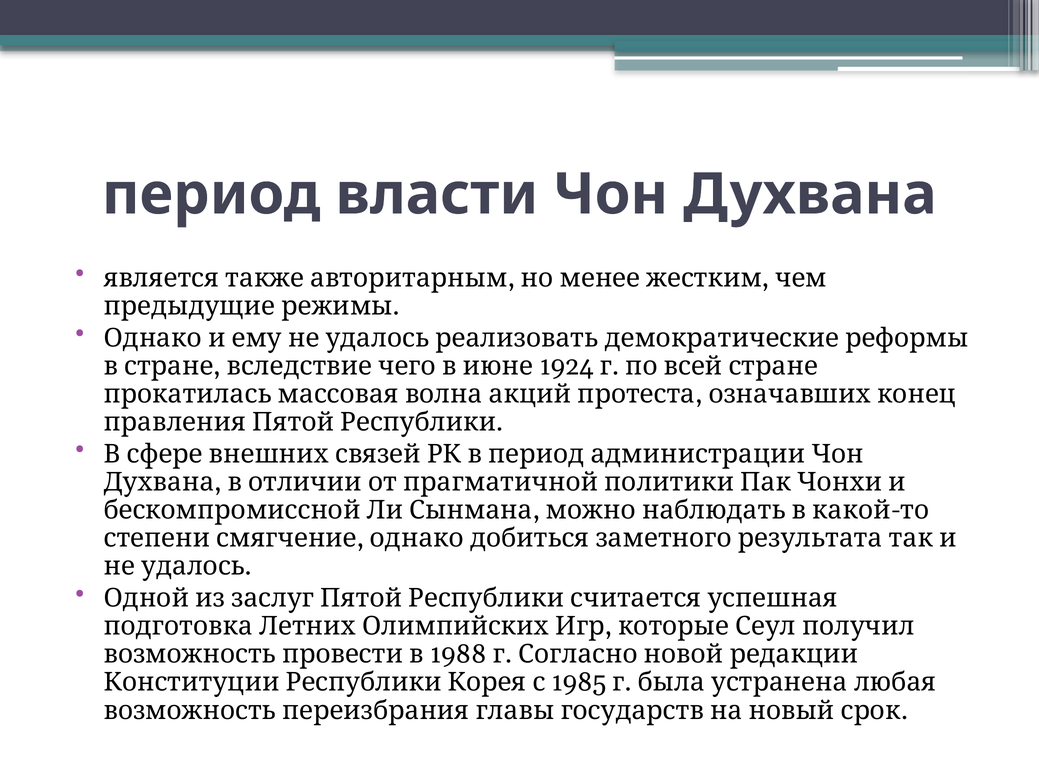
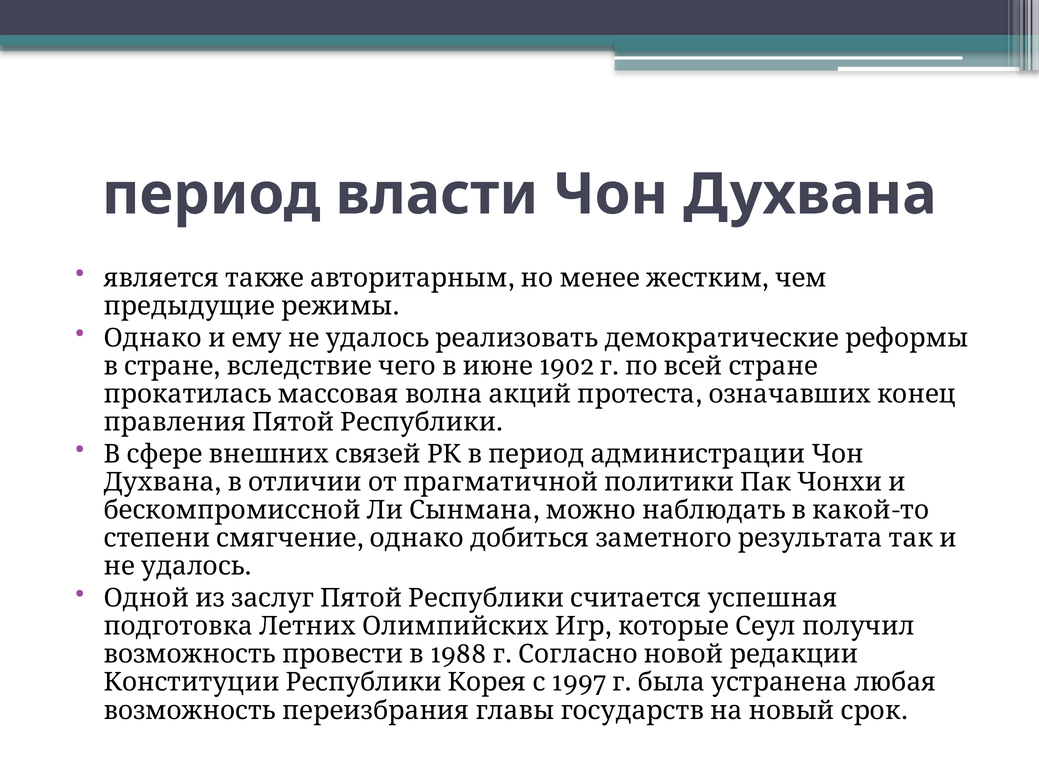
1924: 1924 -> 1902 (567, 366)
1985: 1985 -> 1997 (579, 683)
